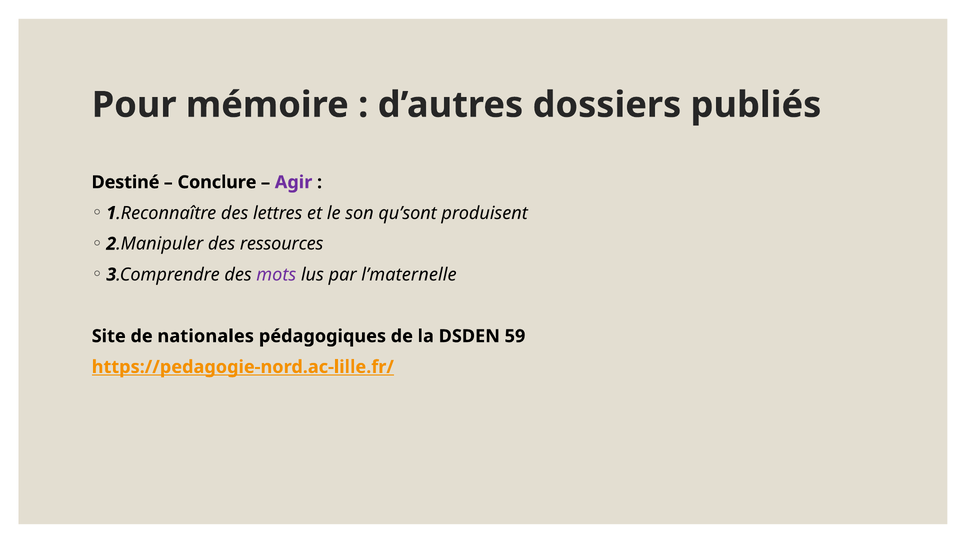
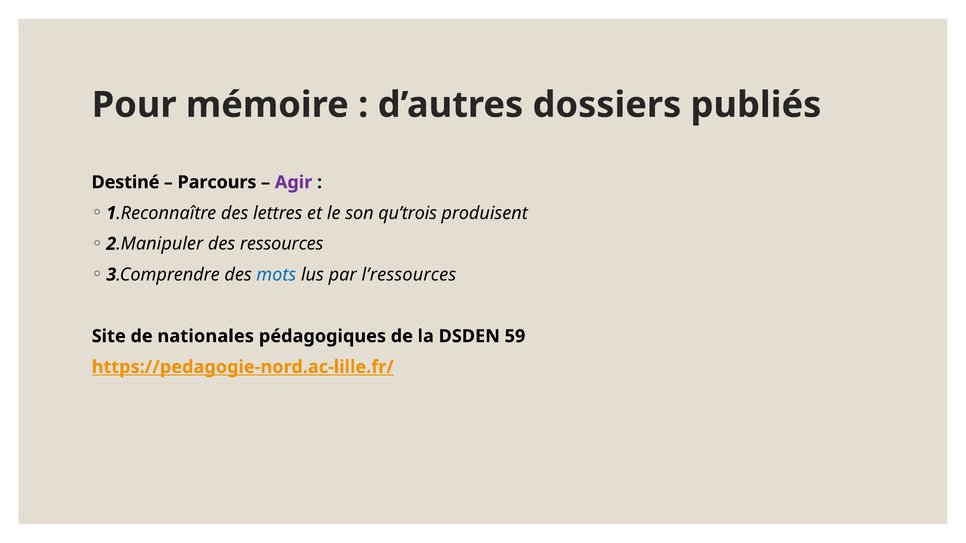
Conclure: Conclure -> Parcours (217, 182)
qu’sont: qu’sont -> qu’trois (408, 213)
mots colour: purple -> blue (276, 275)
l’maternelle: l’maternelle -> l’ressources (409, 275)
